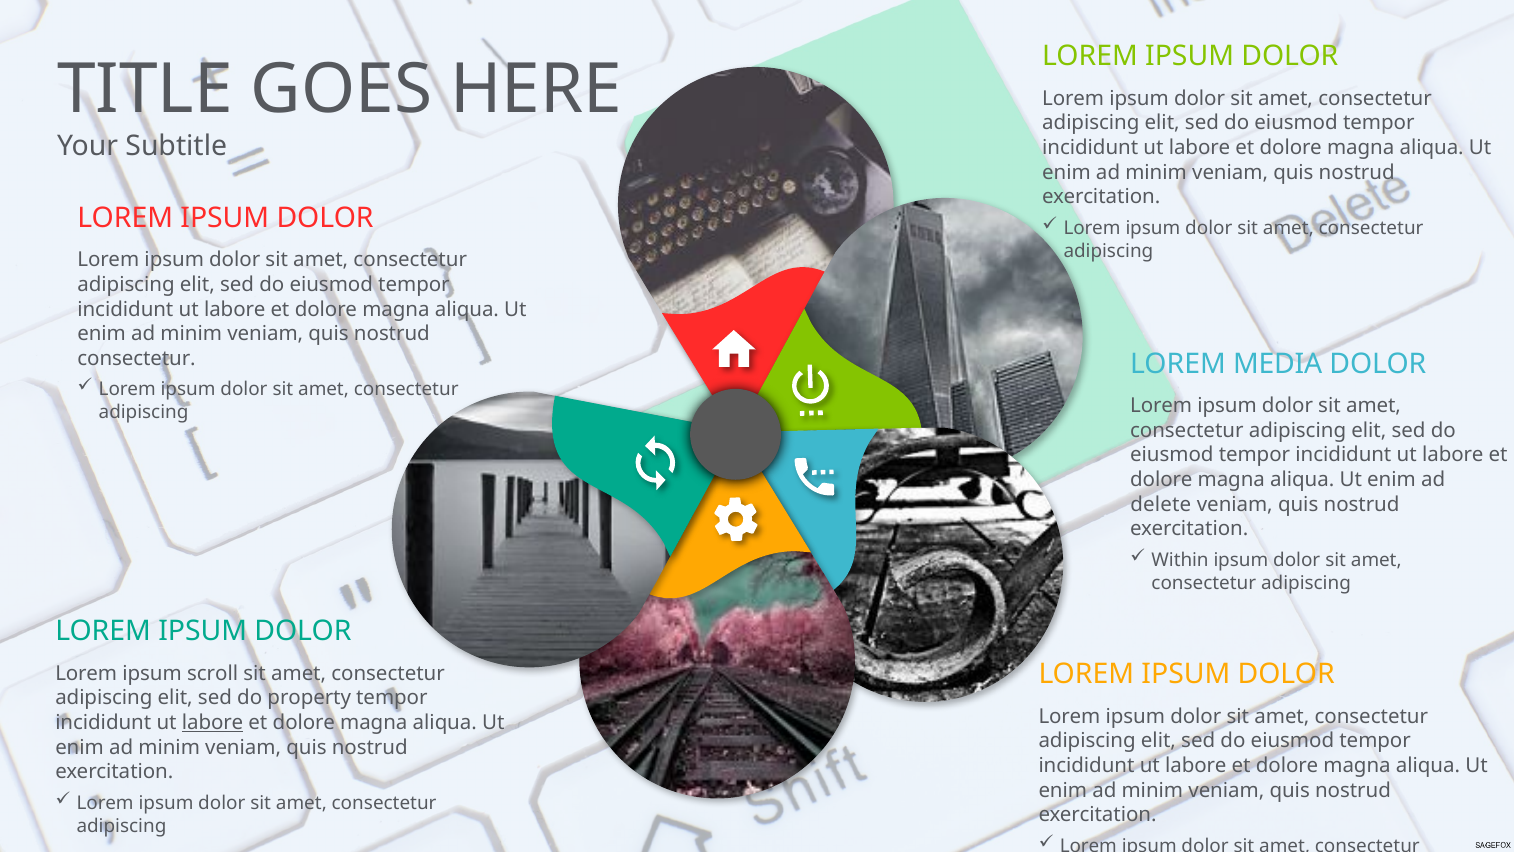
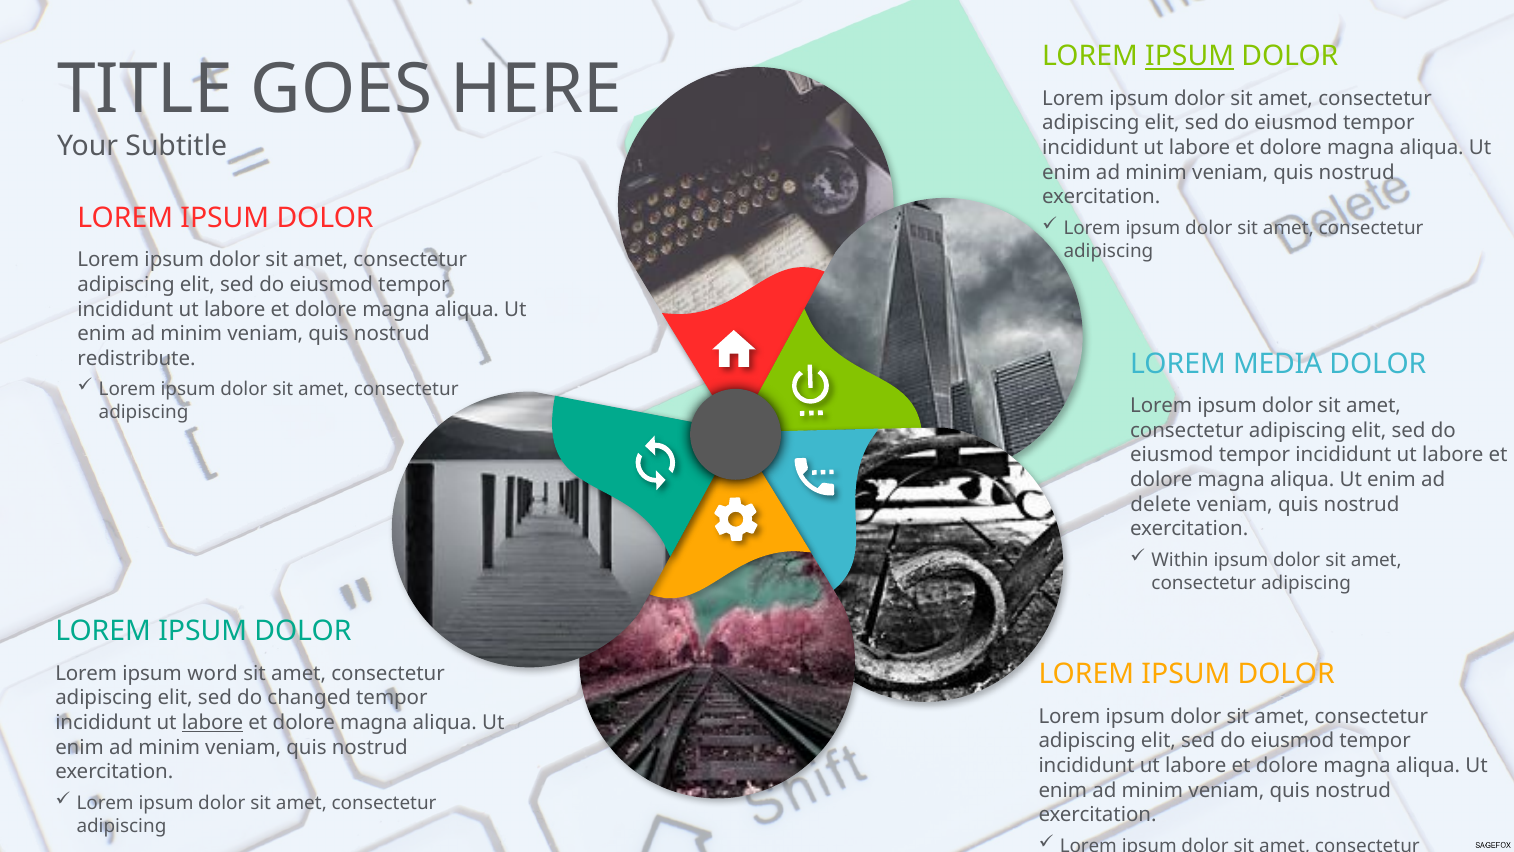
IPSUM underline: none -> present (1190, 56)
consectetur: consectetur -> redistribute (137, 358)
scroll: scroll -> word (213, 673)
property: property -> changed (309, 698)
